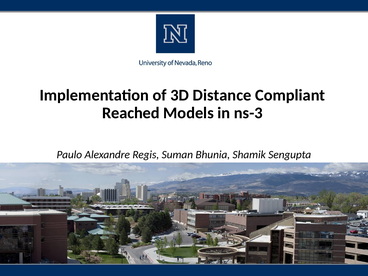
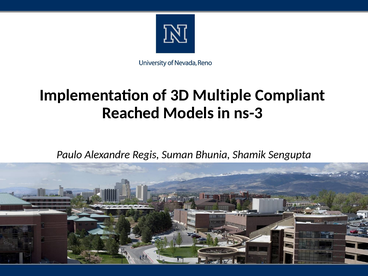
Distance: Distance -> Multiple (222, 95)
